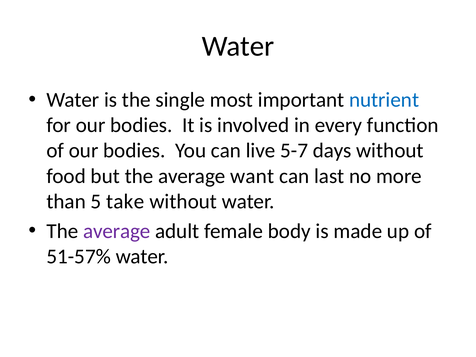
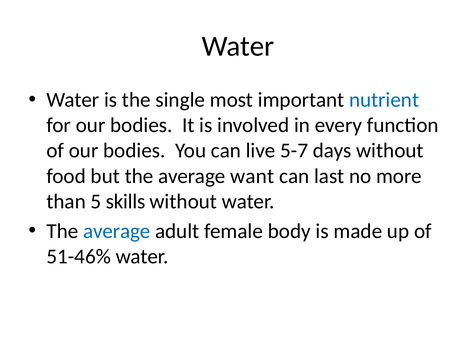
take: take -> skills (125, 201)
average colour: purple -> blue (117, 231)
51-57%: 51-57% -> 51-46% (79, 256)
